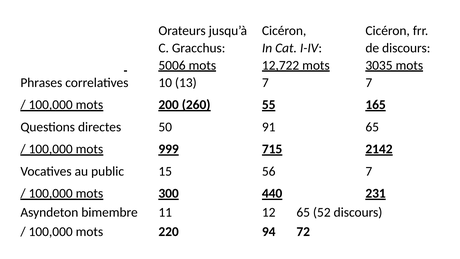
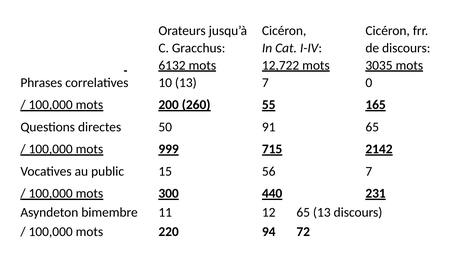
5006: 5006 -> 6132 (172, 65)
7 7: 7 -> 0 (369, 83)
65 52: 52 -> 13 (322, 212)
